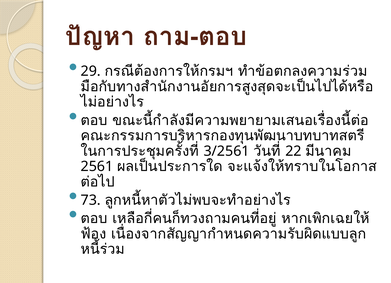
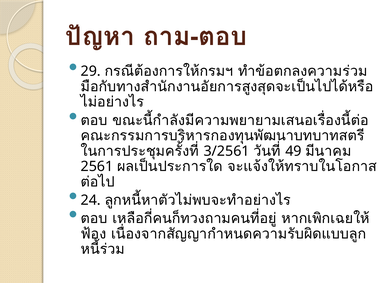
22: 22 -> 49 (293, 151)
73: 73 -> 24 (91, 200)
